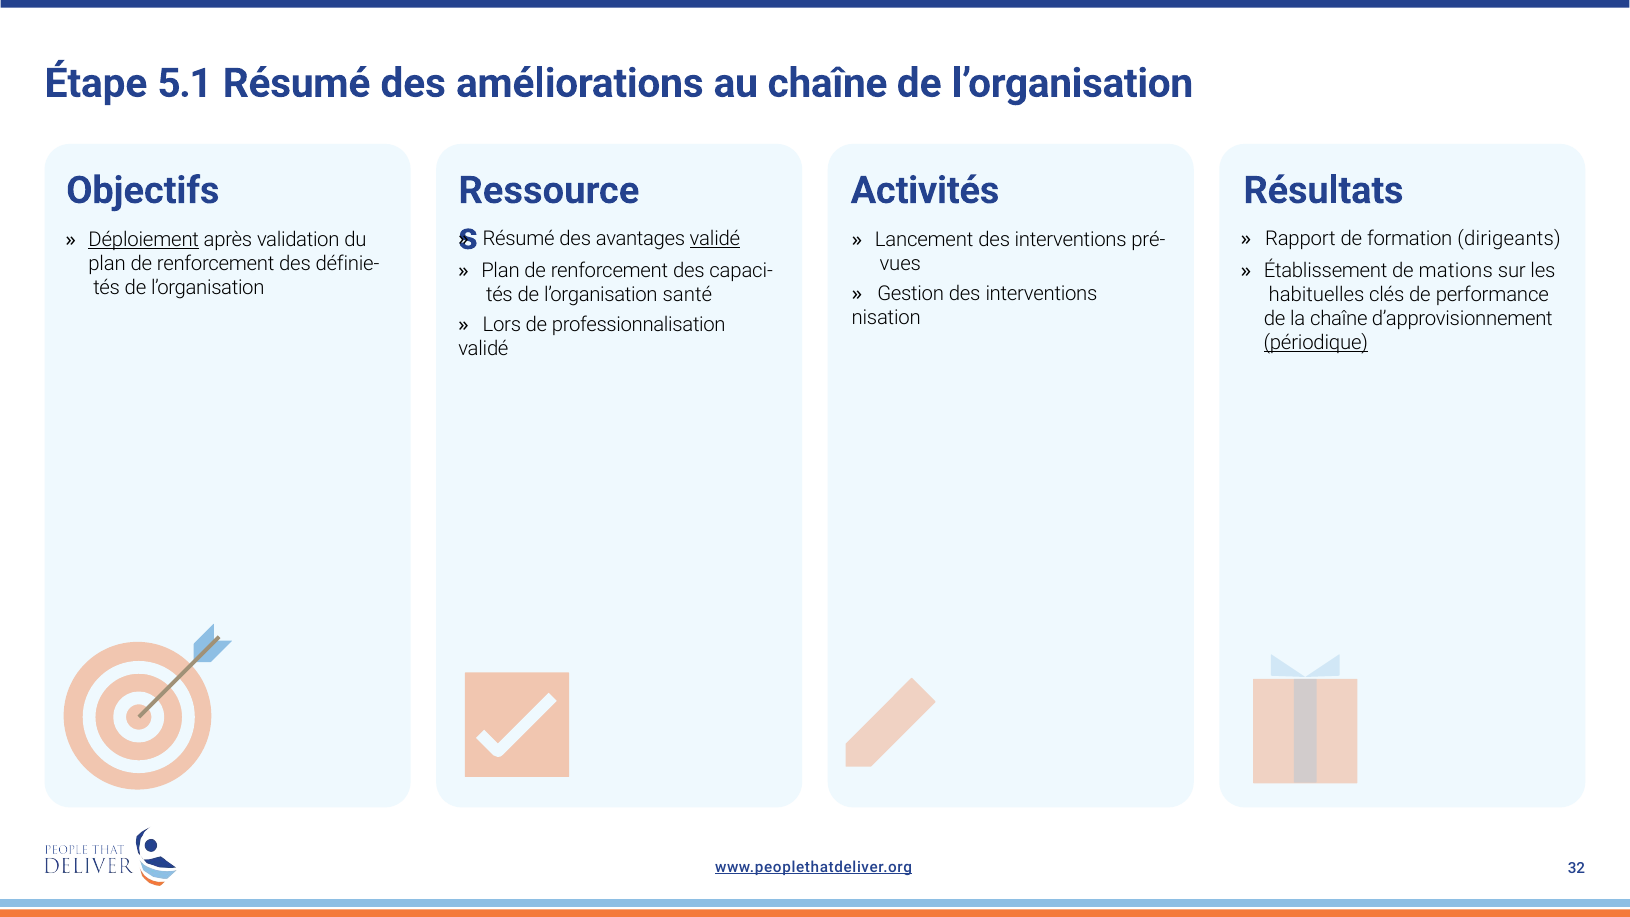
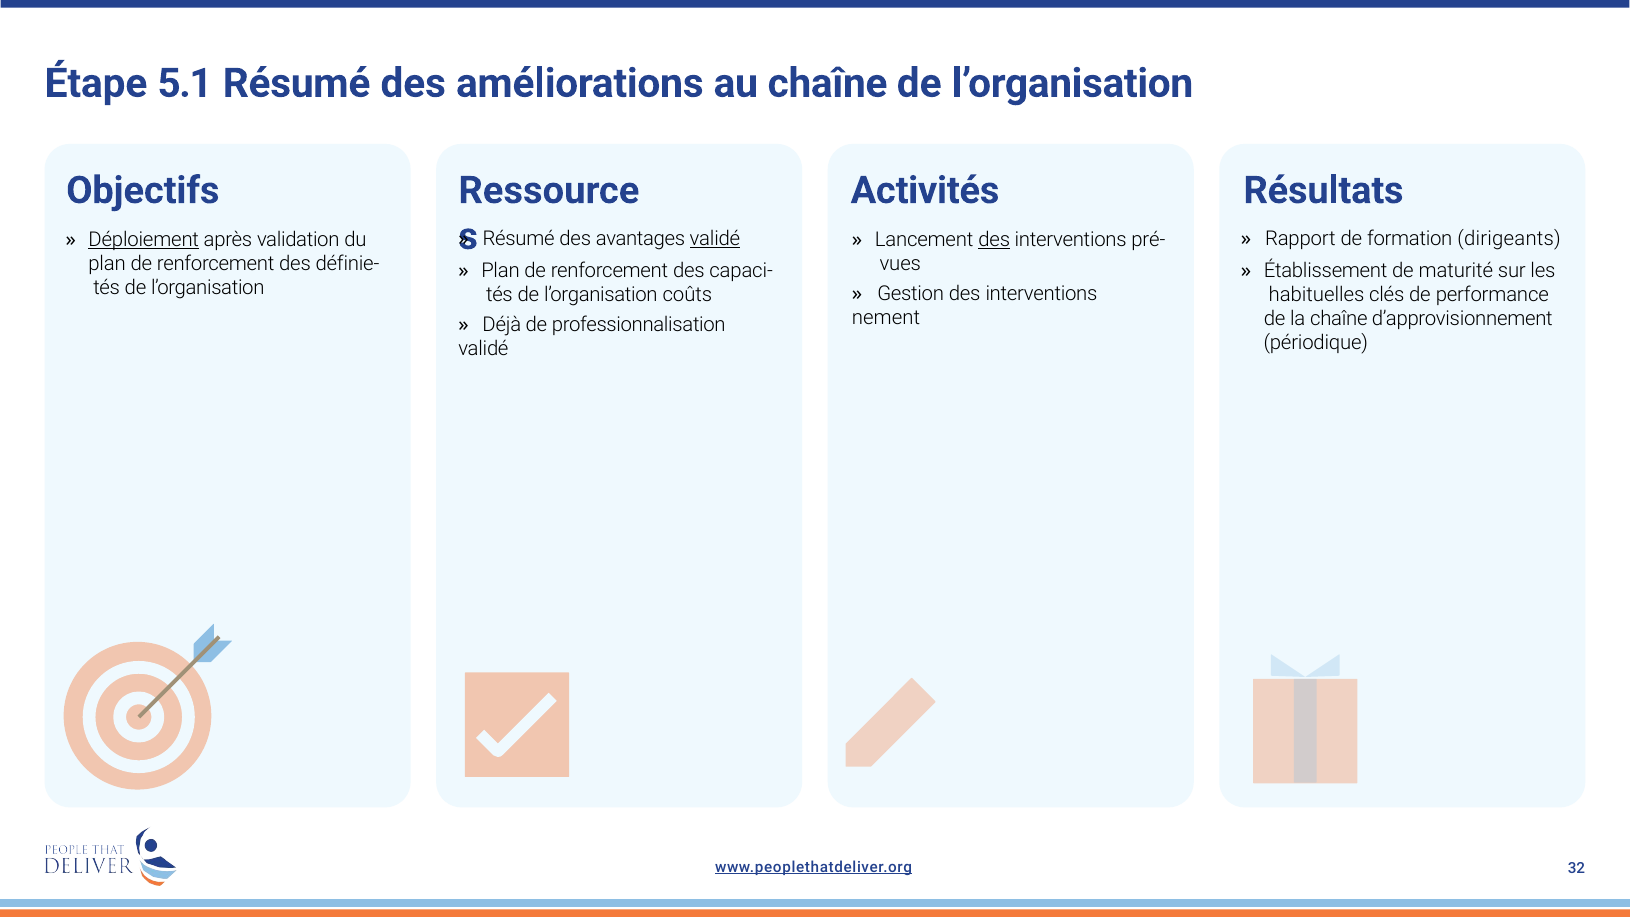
des underline: none -> present (994, 240)
mations: mations -> maturité (1456, 270)
santé: santé -> coûts (687, 295)
nisation: nisation -> nement (886, 318)
Lors: Lors -> Déjà (502, 324)
périodique underline: present -> none (1316, 343)
